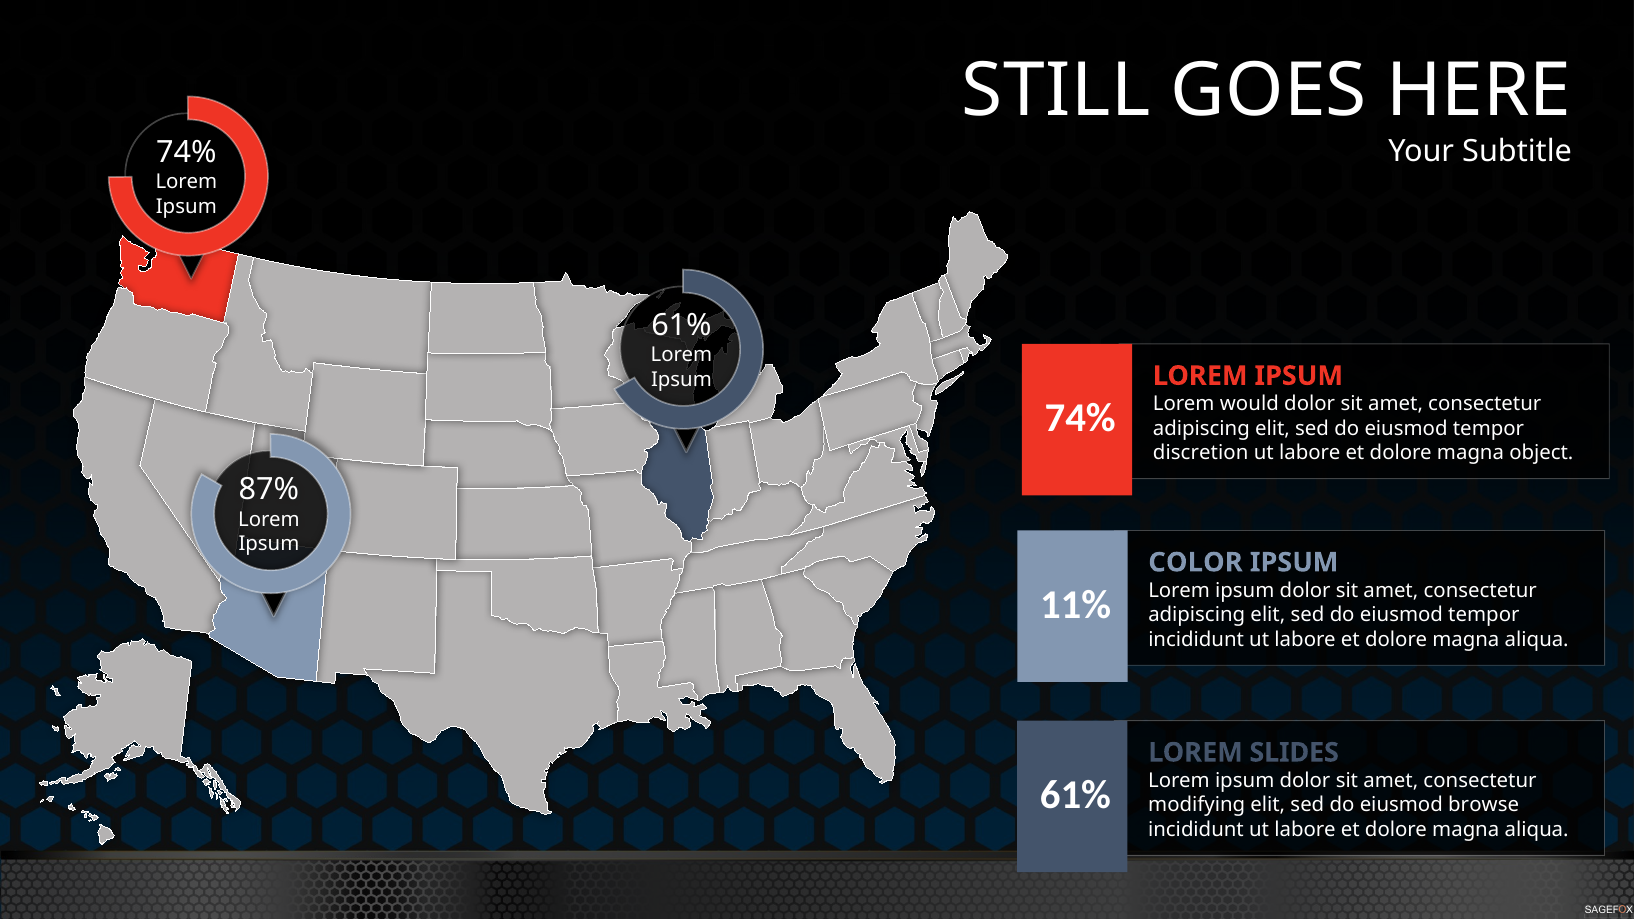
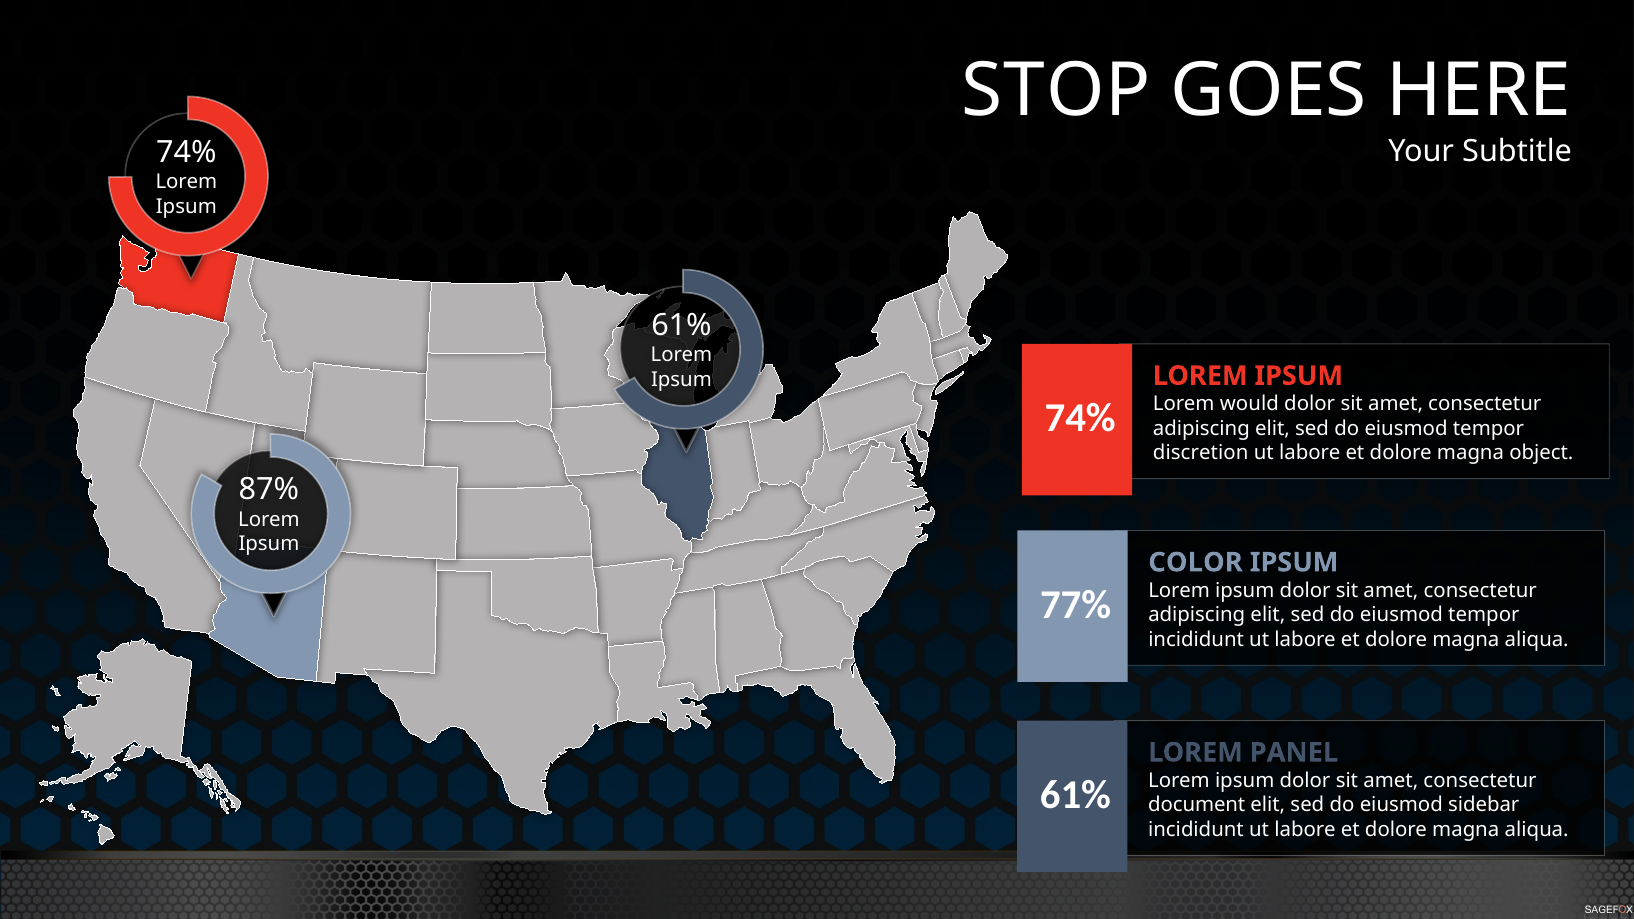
STILL: STILL -> STOP (1056, 91)
11%: 11% -> 77% (1076, 605)
SLIDES: SLIDES -> PANEL (1294, 753)
modifying: modifying -> document (1197, 805)
browse: browse -> sidebar (1484, 805)
